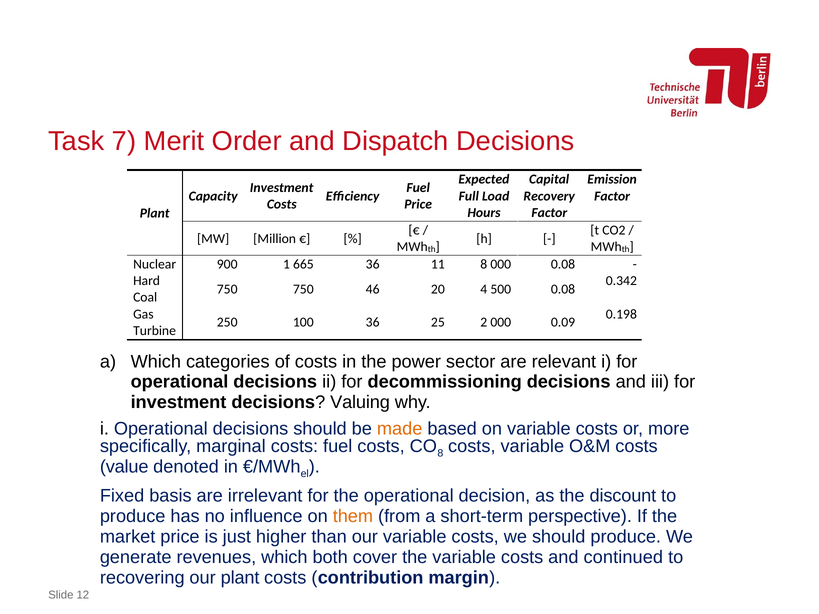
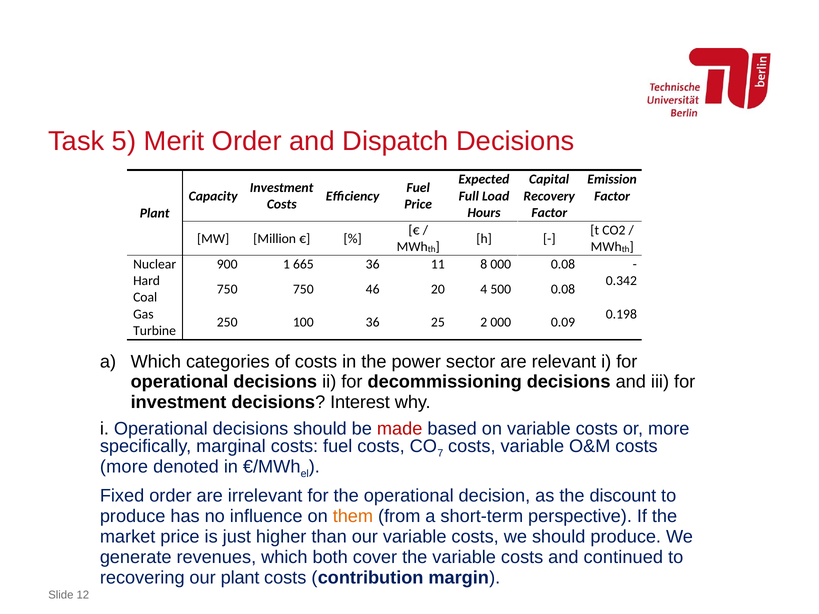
7: 7 -> 5 (124, 141)
Valuing: Valuing -> Interest (360, 403)
made colour: orange -> red (400, 429)
8: 8 -> 7 (440, 453)
value: value -> more (124, 467)
Fixed basis: basis -> order (170, 496)
